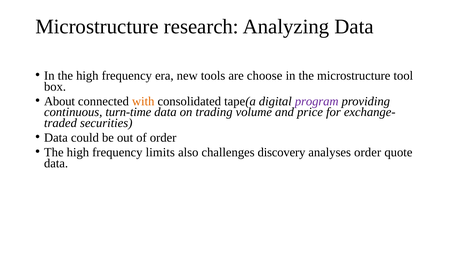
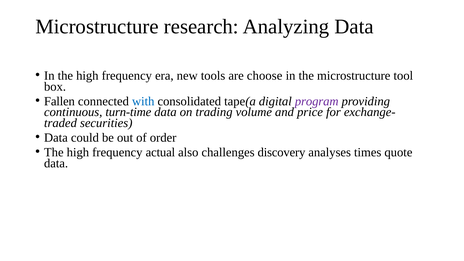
About: About -> Fallen (59, 101)
with colour: orange -> blue (143, 101)
limits: limits -> actual (160, 152)
analyses order: order -> times (368, 152)
